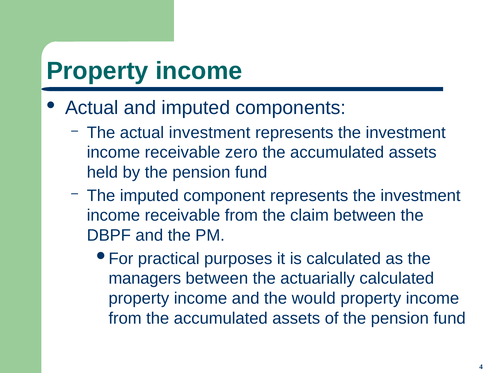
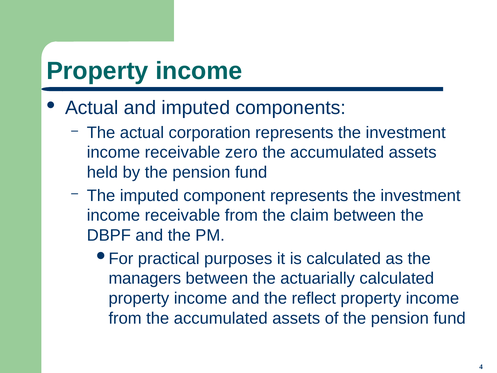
actual investment: investment -> corporation (210, 132)
would: would -> reflect (314, 298)
